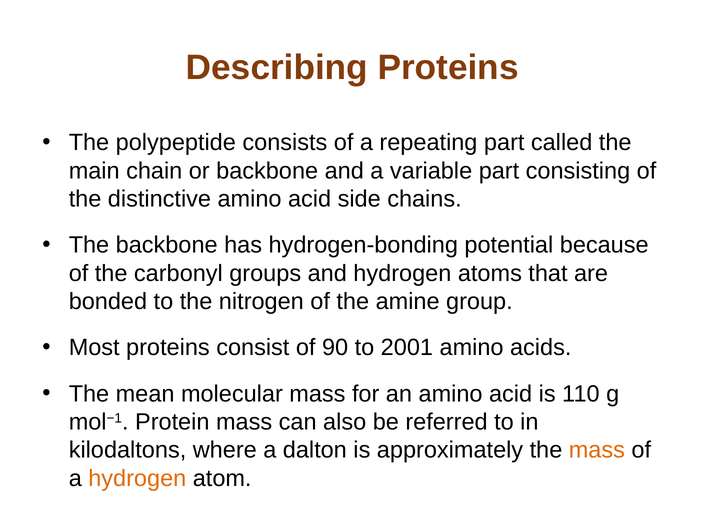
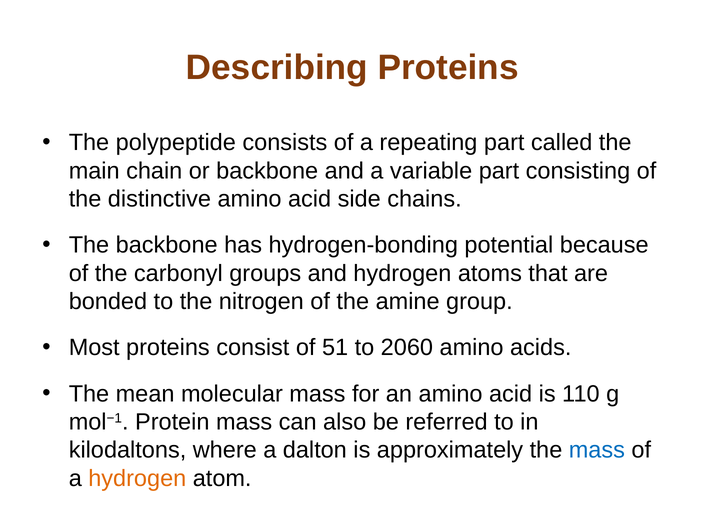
90: 90 -> 51 (335, 348)
2001: 2001 -> 2060 (407, 348)
mass colour: orange -> blue (597, 450)
